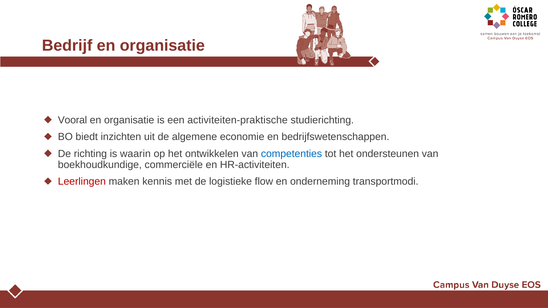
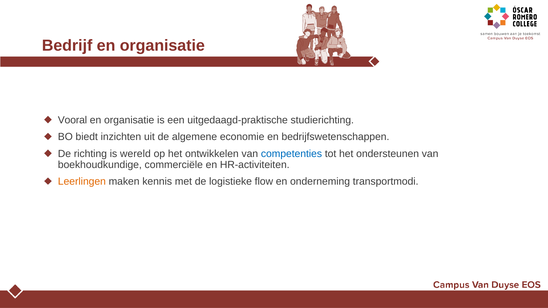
activiteiten-praktische: activiteiten-praktische -> uitgedaagd-praktische (238, 120)
waarin: waarin -> wereld (135, 154)
Leerlingen colour: red -> orange (82, 182)
